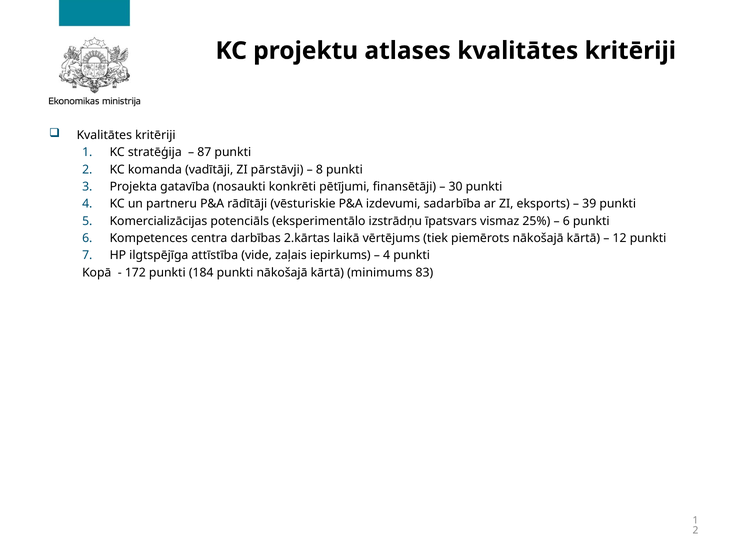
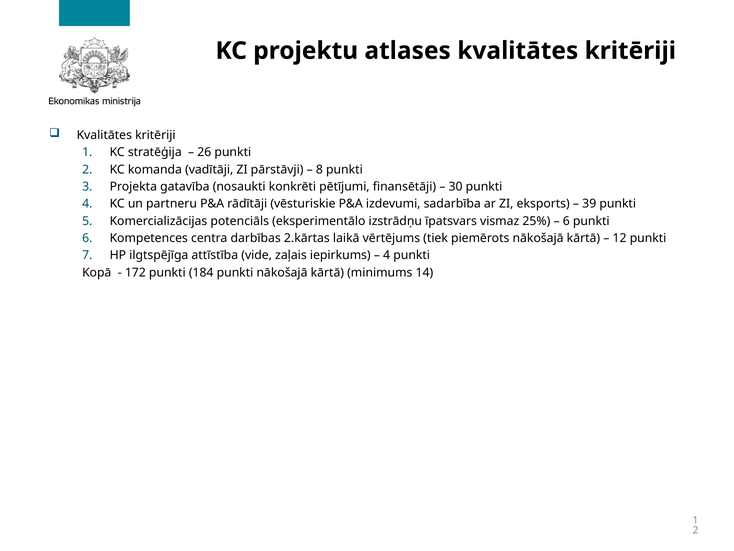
87: 87 -> 26 (204, 152)
83: 83 -> 14 (424, 272)
